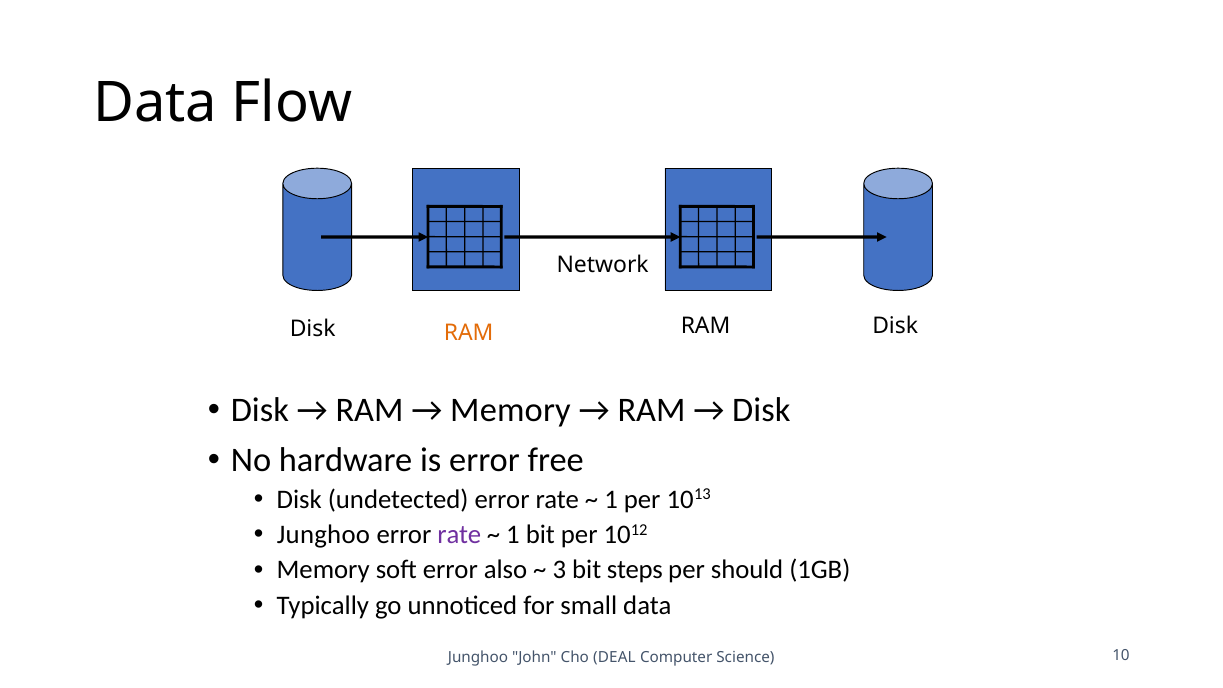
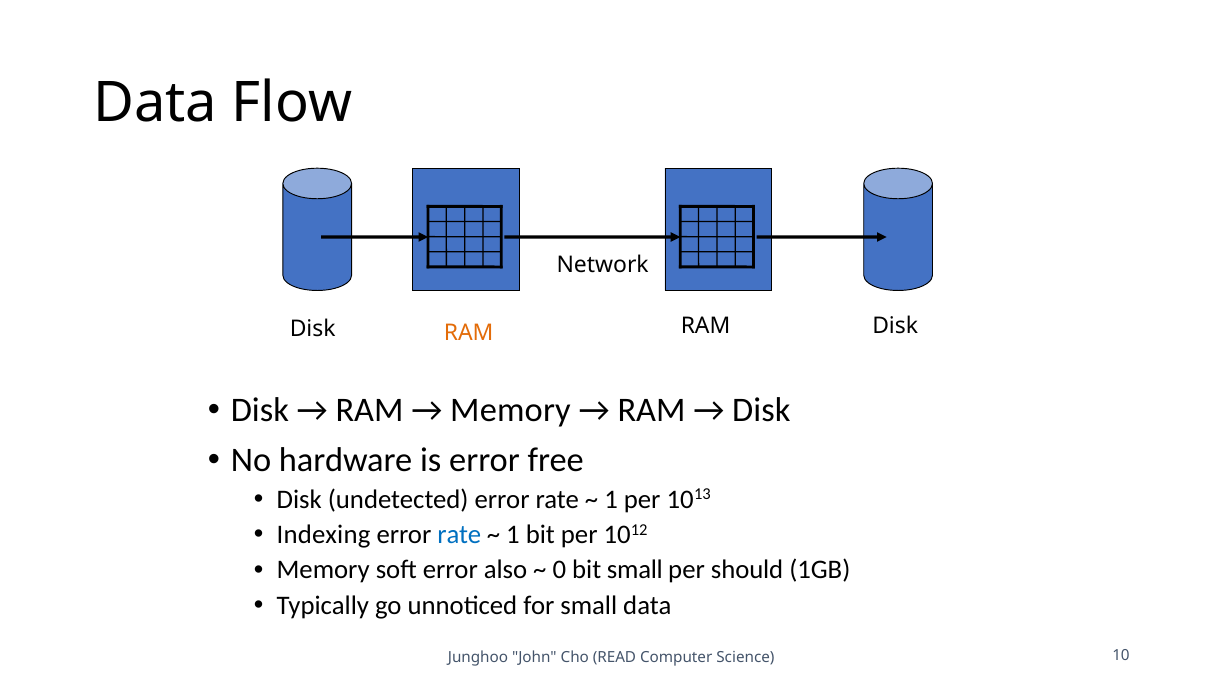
Junghoo: Junghoo -> Indexing (324, 535)
rate colour: purple -> blue (459, 535)
3: 3 -> 0 (559, 570)
bit steps: steps -> small (635, 570)
DEAL: DEAL -> READ (615, 657)
